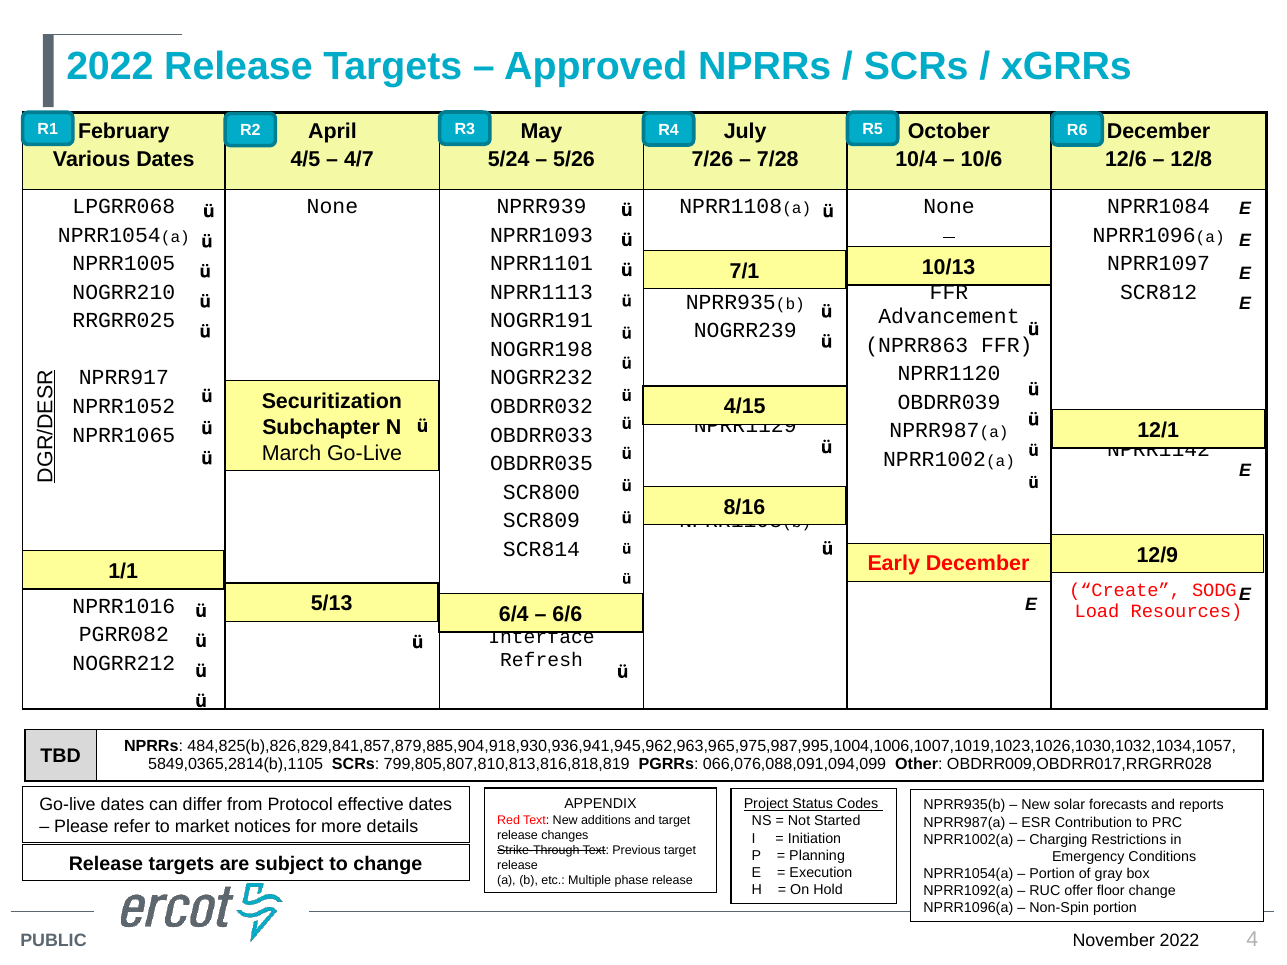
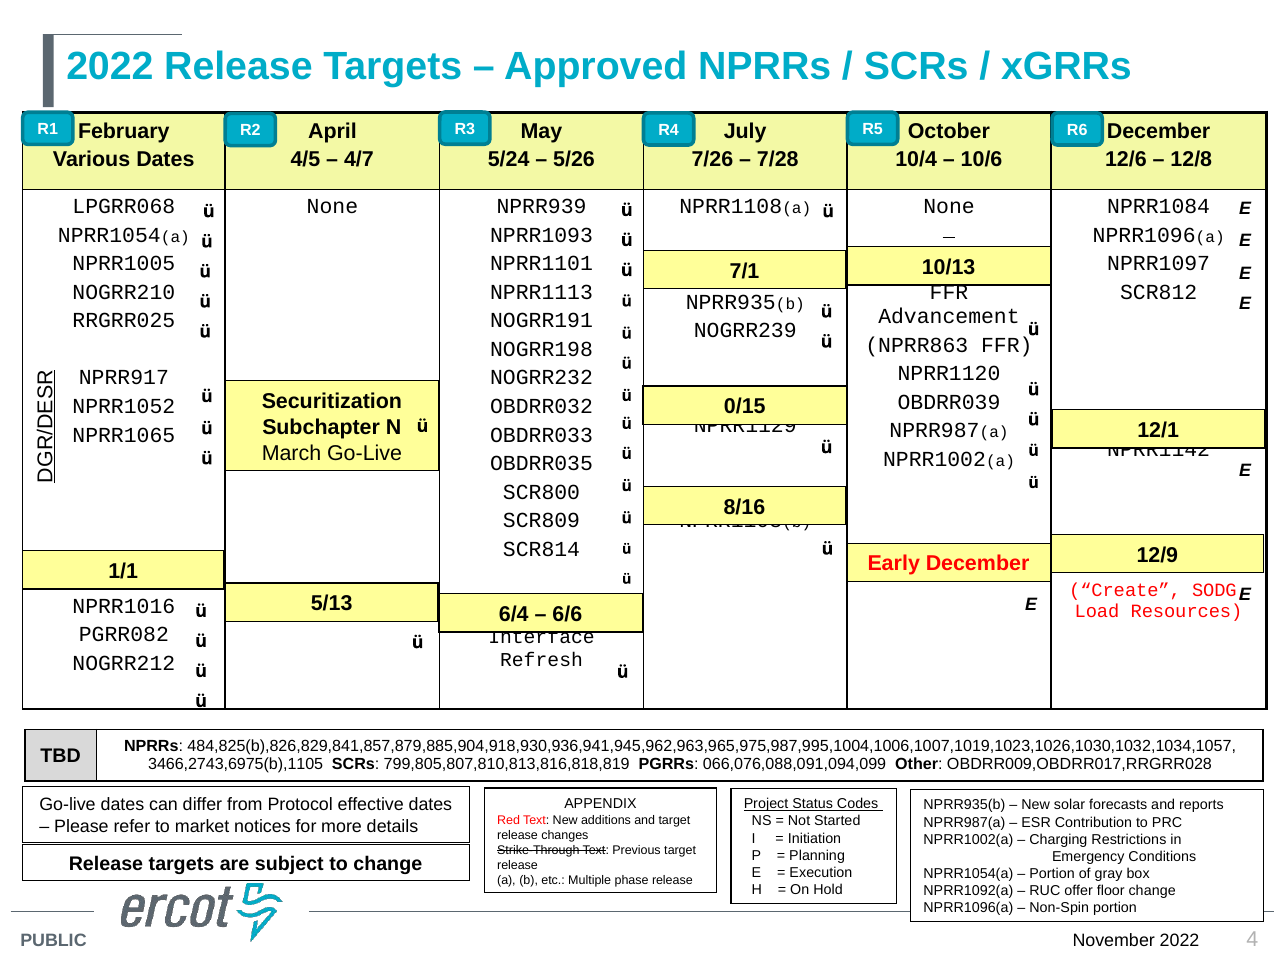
4/15: 4/15 -> 0/15 (745, 407)
5849,0365,2814(b),1105: 5849,0365,2814(b),1105 -> 3466,2743,6975(b),1105 (236, 765)
